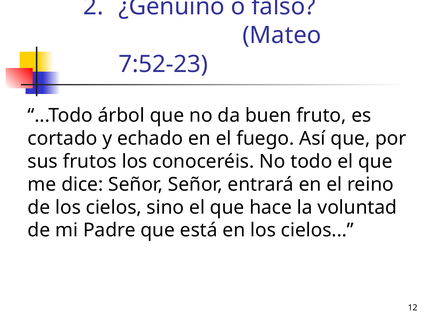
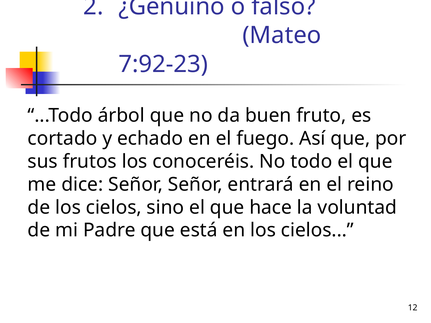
7:52-23: 7:52-23 -> 7:92-23 (163, 64)
